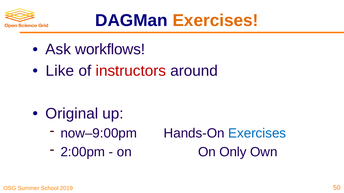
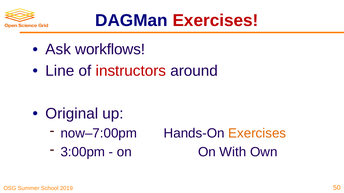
Exercises colour: orange -> red (215, 21)
Like: Like -> Line (60, 71)
now–9:00pm: now–9:00pm -> now–7:00pm (99, 134)
Exercises colour: blue -> orange (257, 134)
2:00pm: 2:00pm -> 3:00pm (83, 152)
Only: Only -> With (233, 152)
